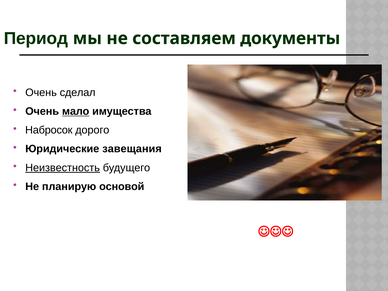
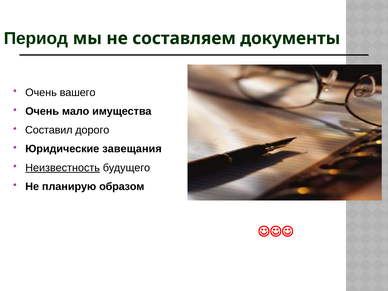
сделал: сделал -> вашего (78, 93)
мало underline: present -> none (76, 111)
Набросок: Набросок -> Составил (49, 130)
основой: основой -> образом (122, 186)
